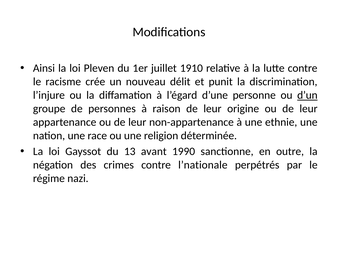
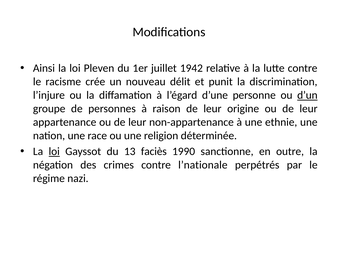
1910: 1910 -> 1942 (191, 68)
loi underline: none -> present (54, 152)
avant: avant -> faciès (154, 152)
